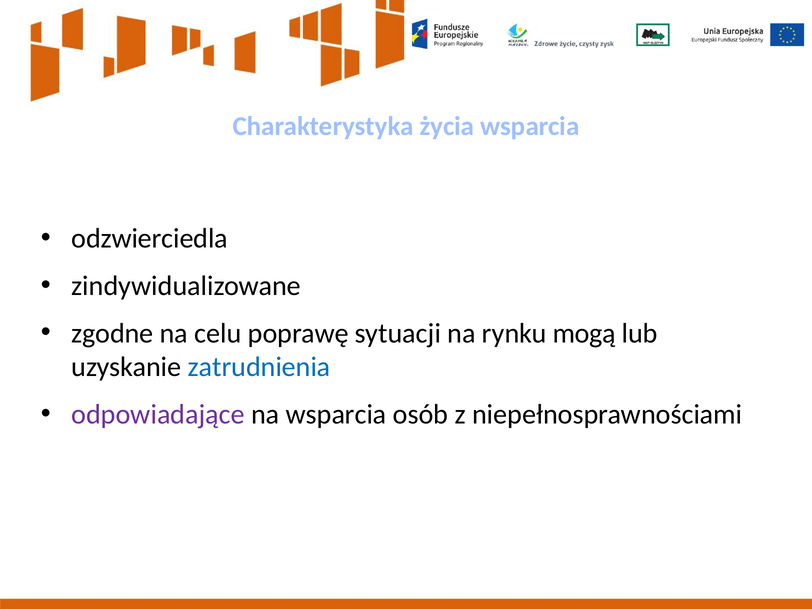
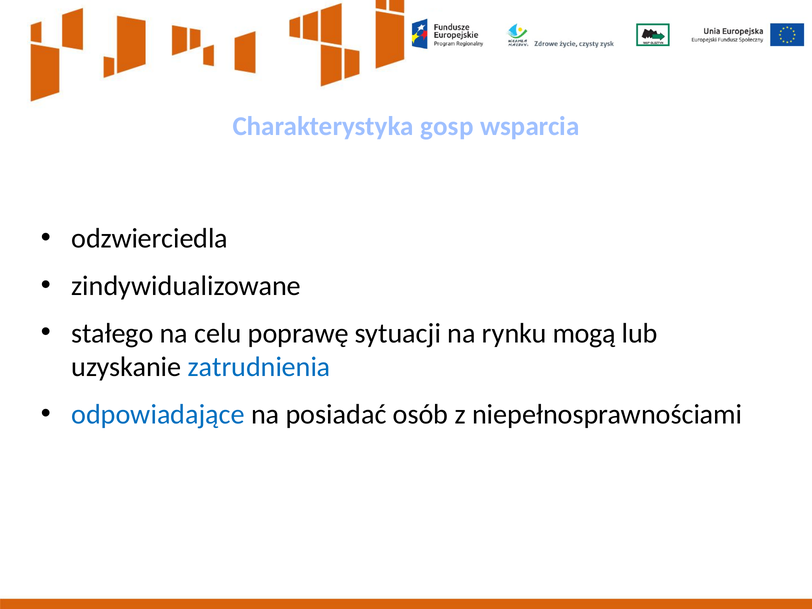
życia: życia -> gosp (447, 126)
zgodne: zgodne -> stałego (112, 333)
odpowiadające colour: purple -> blue (158, 414)
na wsparcia: wsparcia -> posiadać (336, 414)
